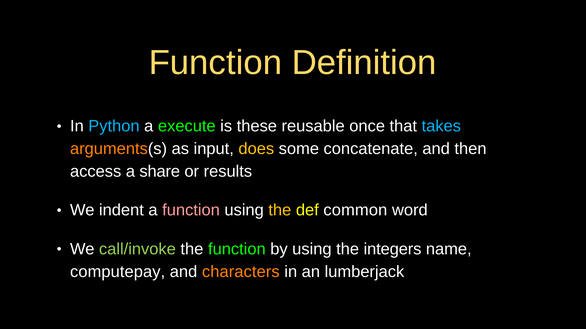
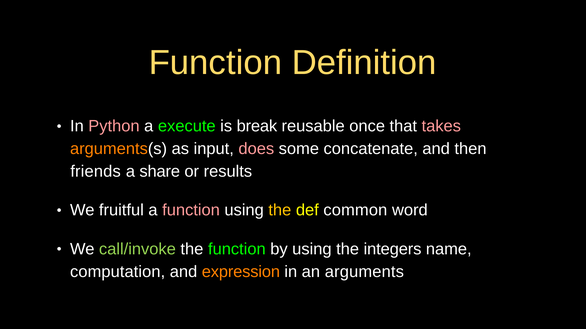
Python colour: light blue -> pink (114, 126)
these: these -> break (257, 126)
takes colour: light blue -> pink (441, 126)
does colour: yellow -> pink (256, 149)
access: access -> friends (96, 172)
indent: indent -> fruitful (121, 211)
computepay: computepay -> computation (118, 272)
characters: characters -> expression (241, 272)
lumberjack: lumberjack -> arguments (364, 272)
